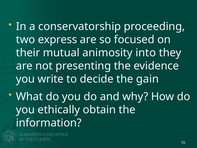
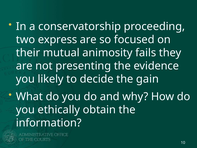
into: into -> fails (146, 53)
write: write -> likely (51, 79)
